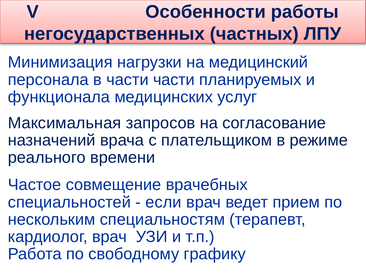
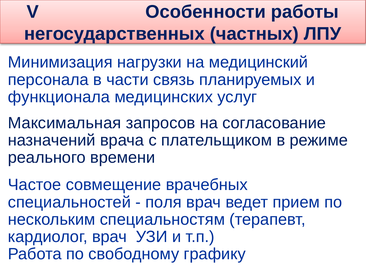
части части: части -> связь (174, 80)
если: если -> поля (163, 202)
